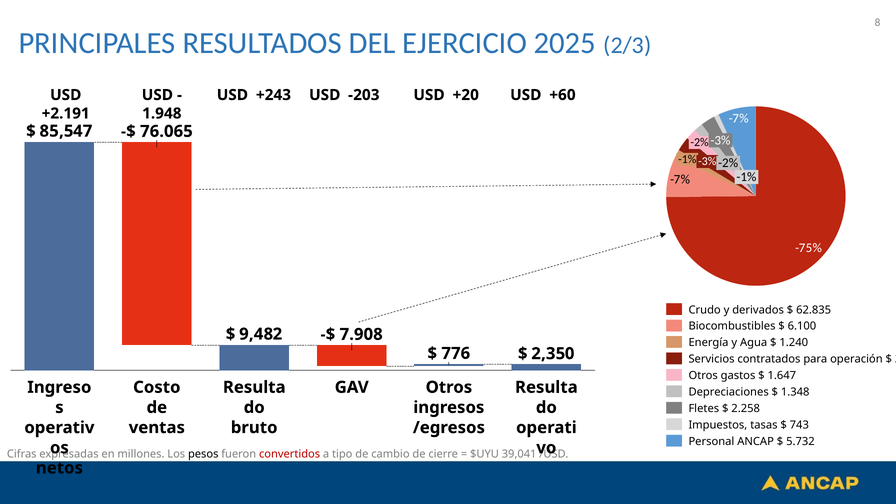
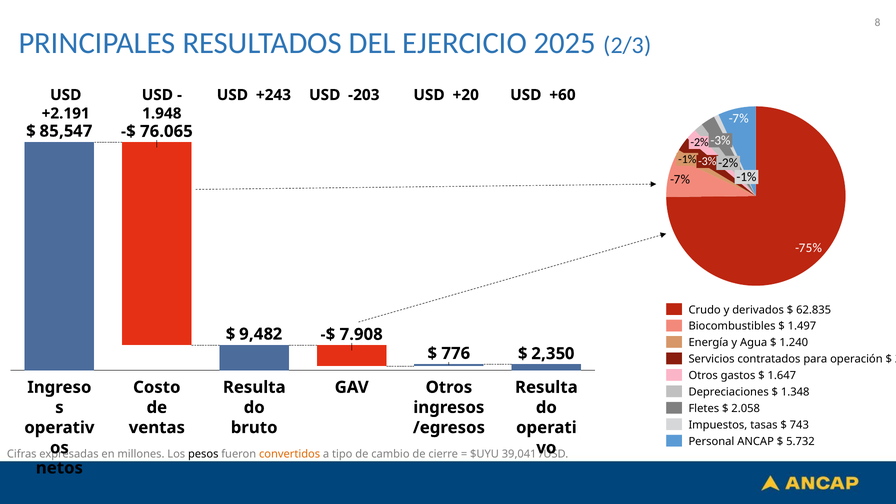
6.100: 6.100 -> 1.497 (802, 326)
2.258: 2.258 -> 2.058 (746, 409)
convertidos colour: red -> orange (290, 454)
